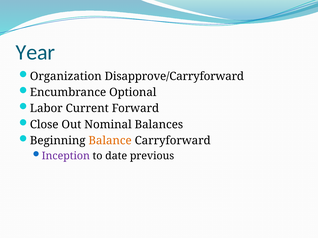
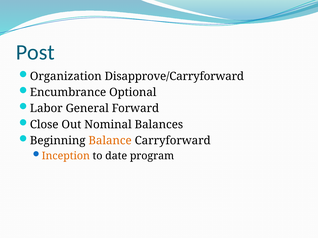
Year: Year -> Post (35, 53)
Current: Current -> General (87, 109)
Inception colour: purple -> orange (66, 156)
previous: previous -> program (152, 156)
